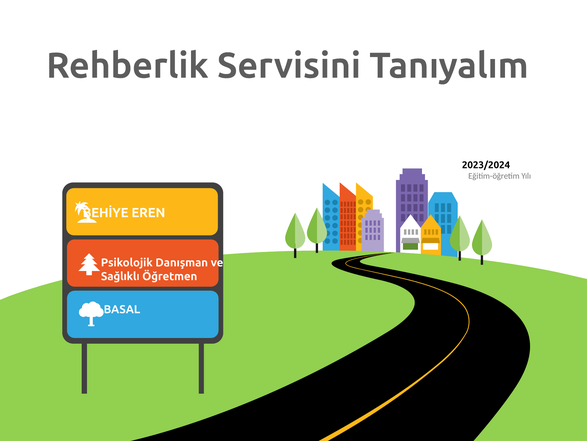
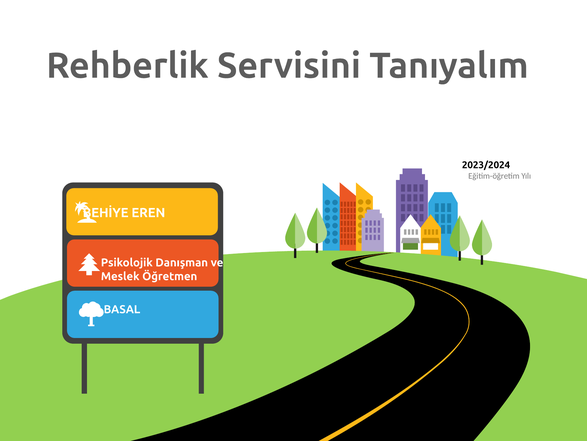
Sağlıklı: Sağlıklı -> Meslek (120, 276)
